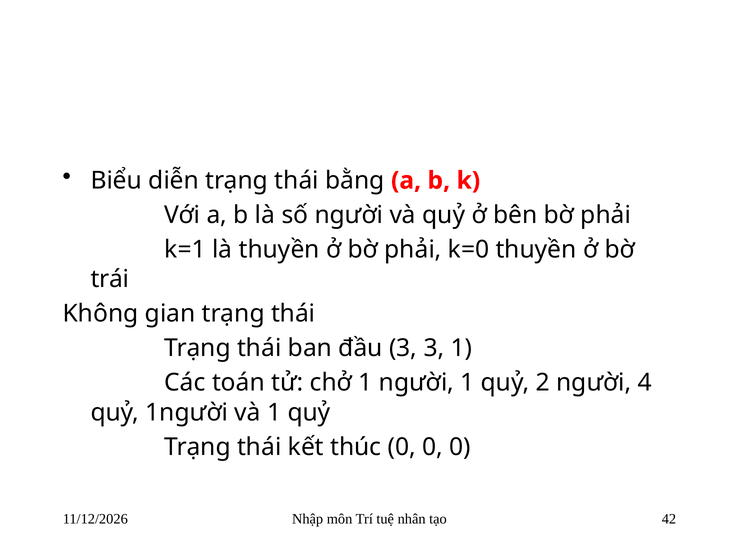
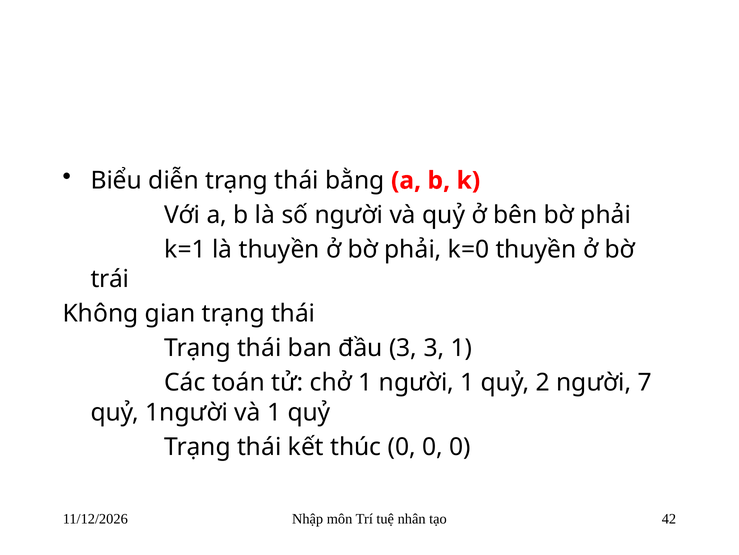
4: 4 -> 7 (645, 382)
